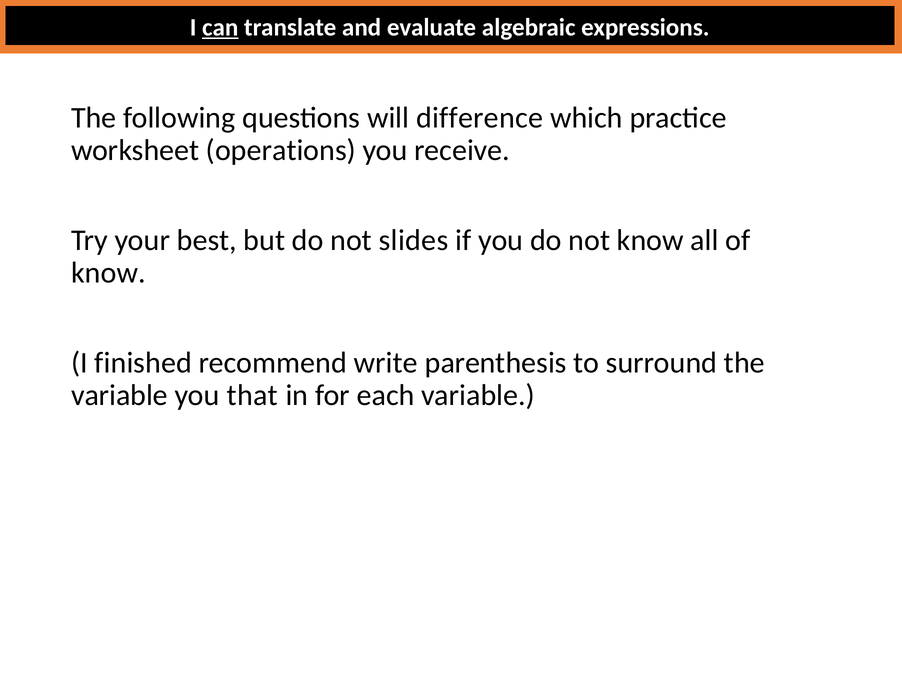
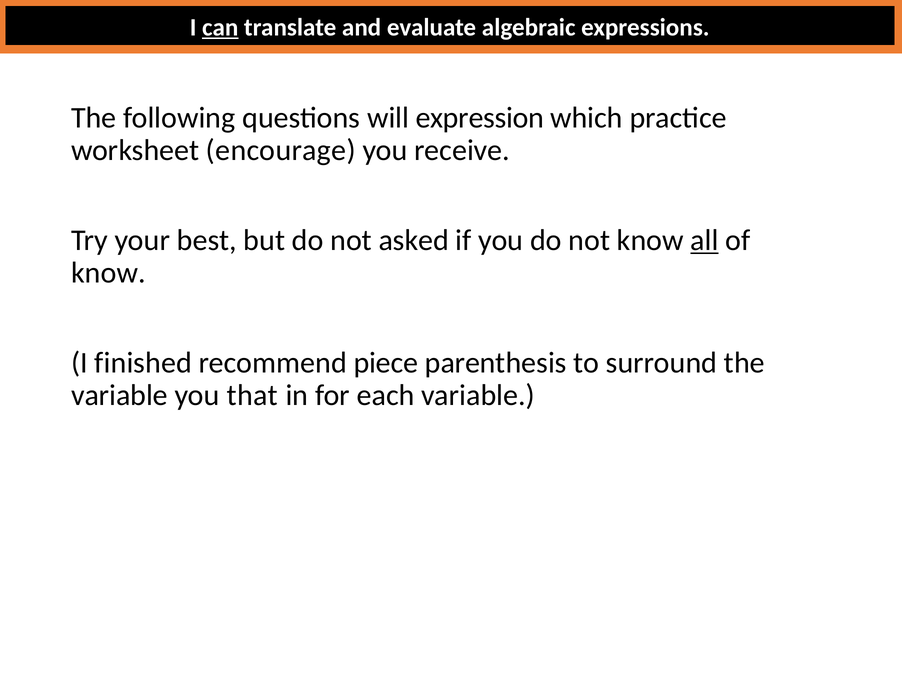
difference: difference -> expression (480, 118)
operations: operations -> encourage (281, 150)
slides: slides -> asked (414, 240)
all underline: none -> present (705, 240)
write: write -> piece (386, 363)
